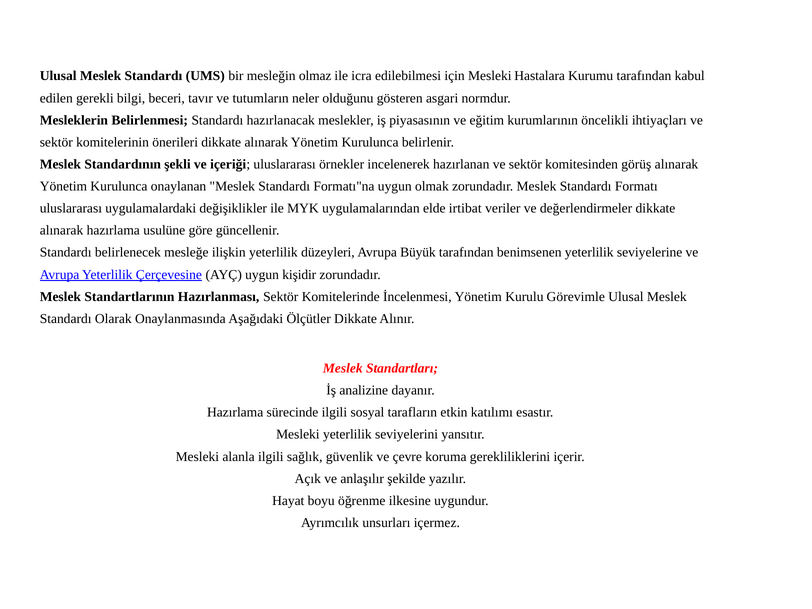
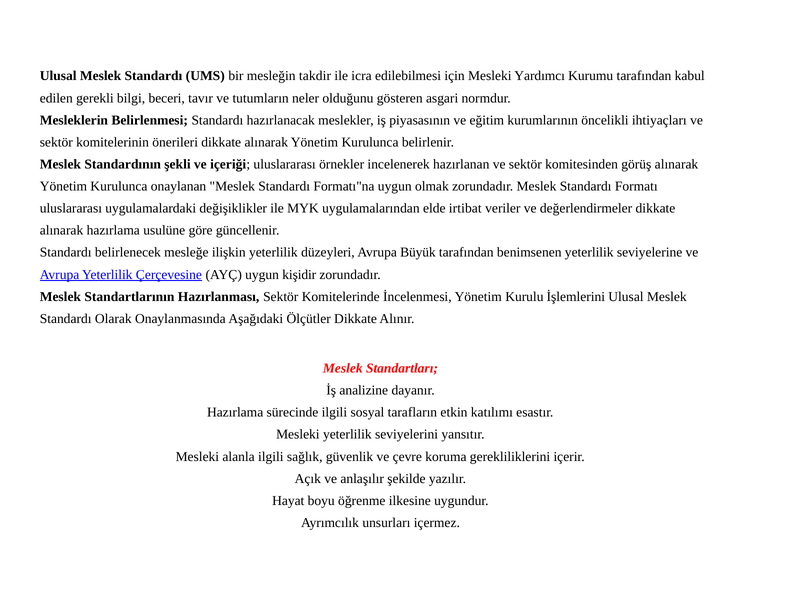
olmaz: olmaz -> takdir (315, 76)
Hastalara: Hastalara -> Yardımcı (540, 76)
Görevimle: Görevimle -> İşlemlerini (576, 297)
